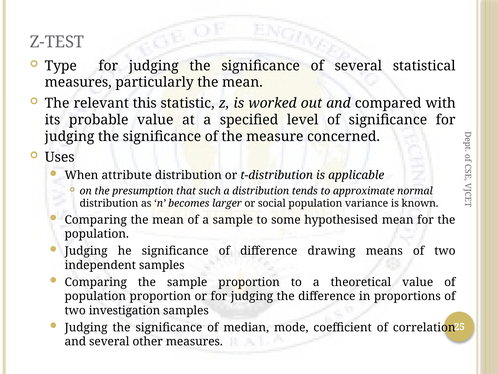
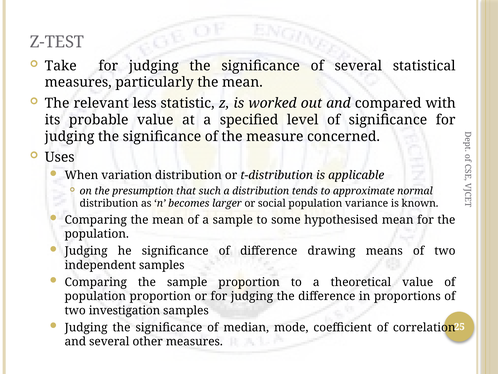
Type: Type -> Take (61, 66)
this: this -> less (145, 103)
attribute: attribute -> variation (127, 175)
